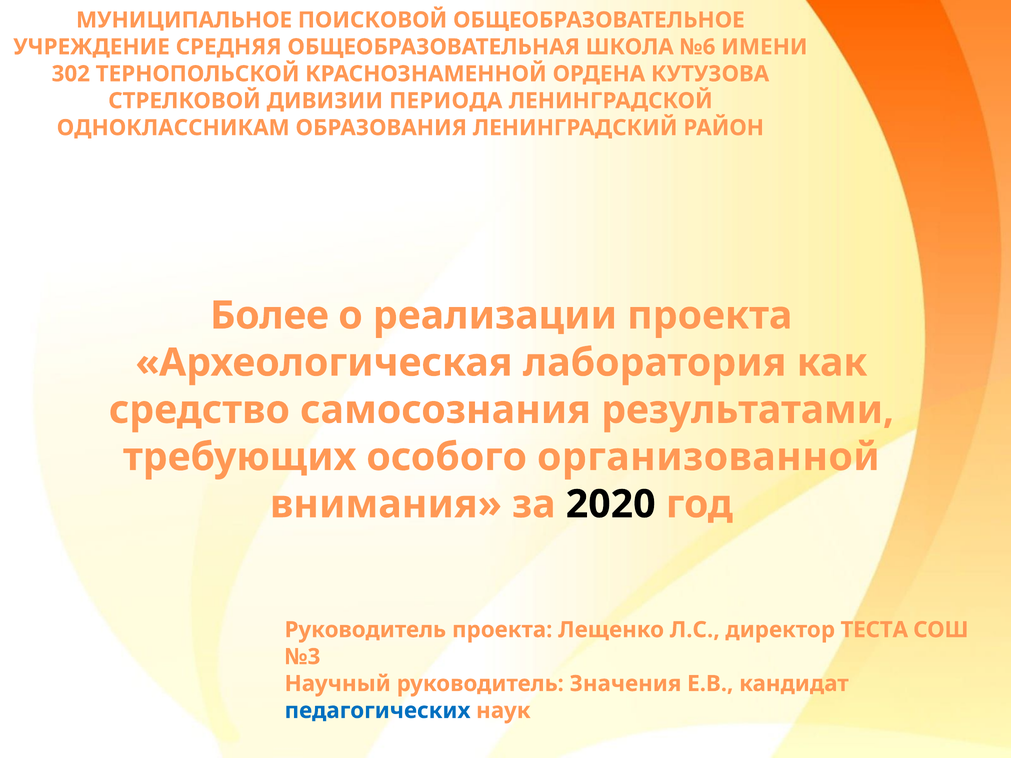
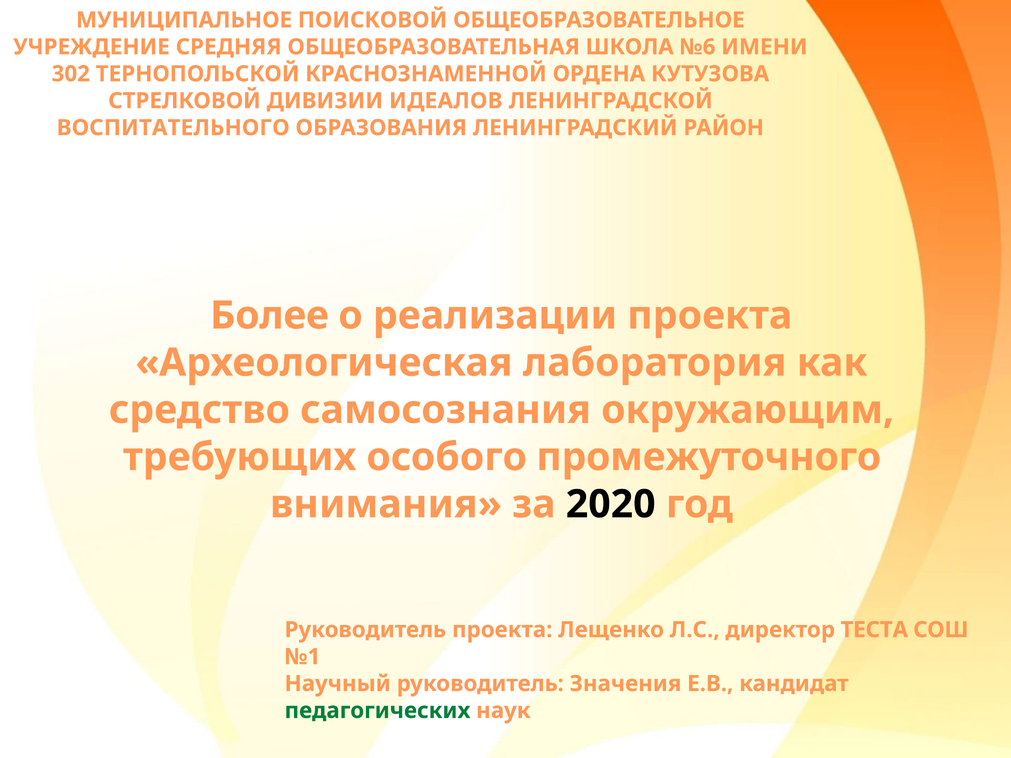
ПЕРИОДА: ПЕРИОДА -> ИДЕАЛОВ (446, 101)
ОДНОКЛАССНИКАМ: ОДНОКЛАССНИКАМ -> ВОСПИТАТЕЛЬНОГО (173, 128)
результатами: результатами -> окружающим (748, 410)
организованной: организованной -> промежуточного (709, 457)
№3: №3 -> №1 (302, 657)
педагогических colour: blue -> green (377, 711)
